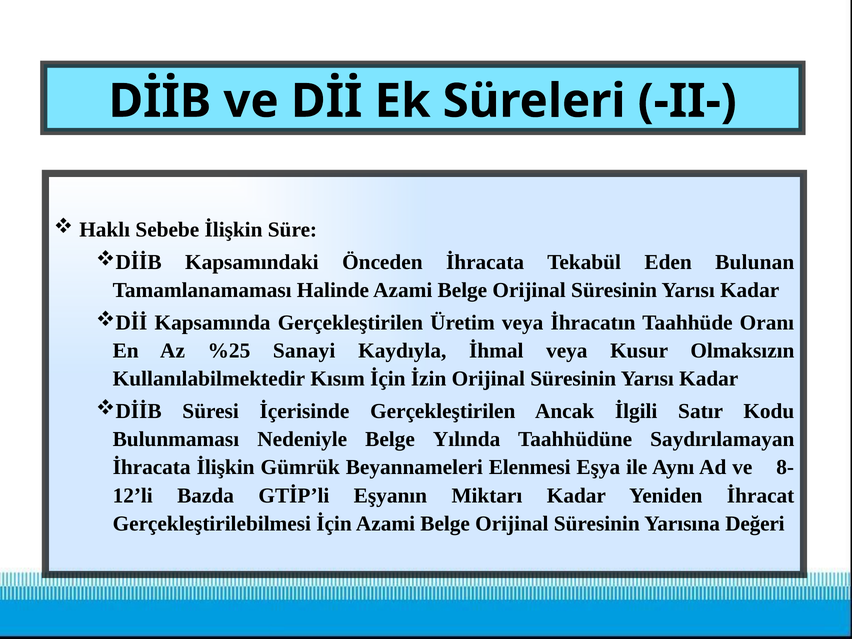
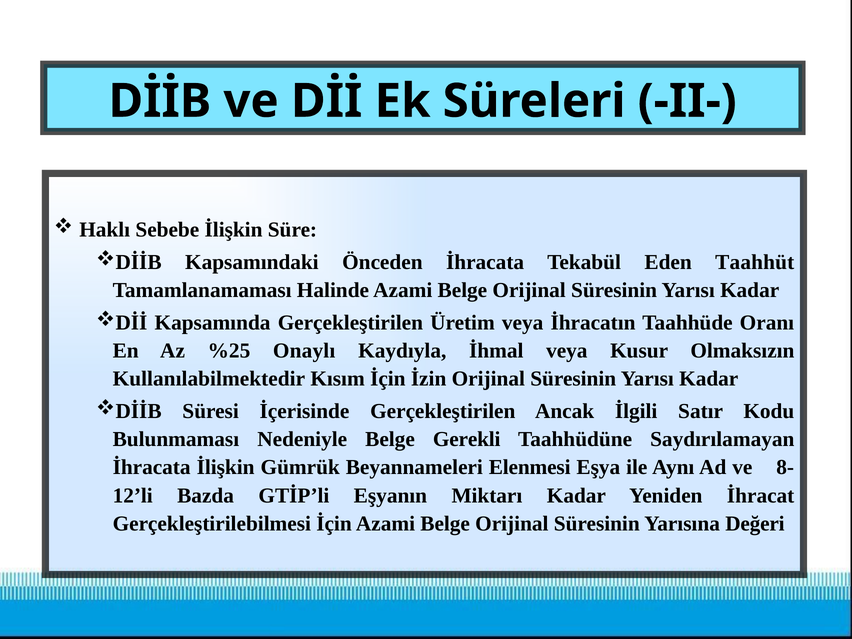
Bulunan: Bulunan -> Taahhüt (755, 262)
Sanayi: Sanayi -> Onaylı (304, 351)
Yılında: Yılında -> Gerekli (467, 439)
